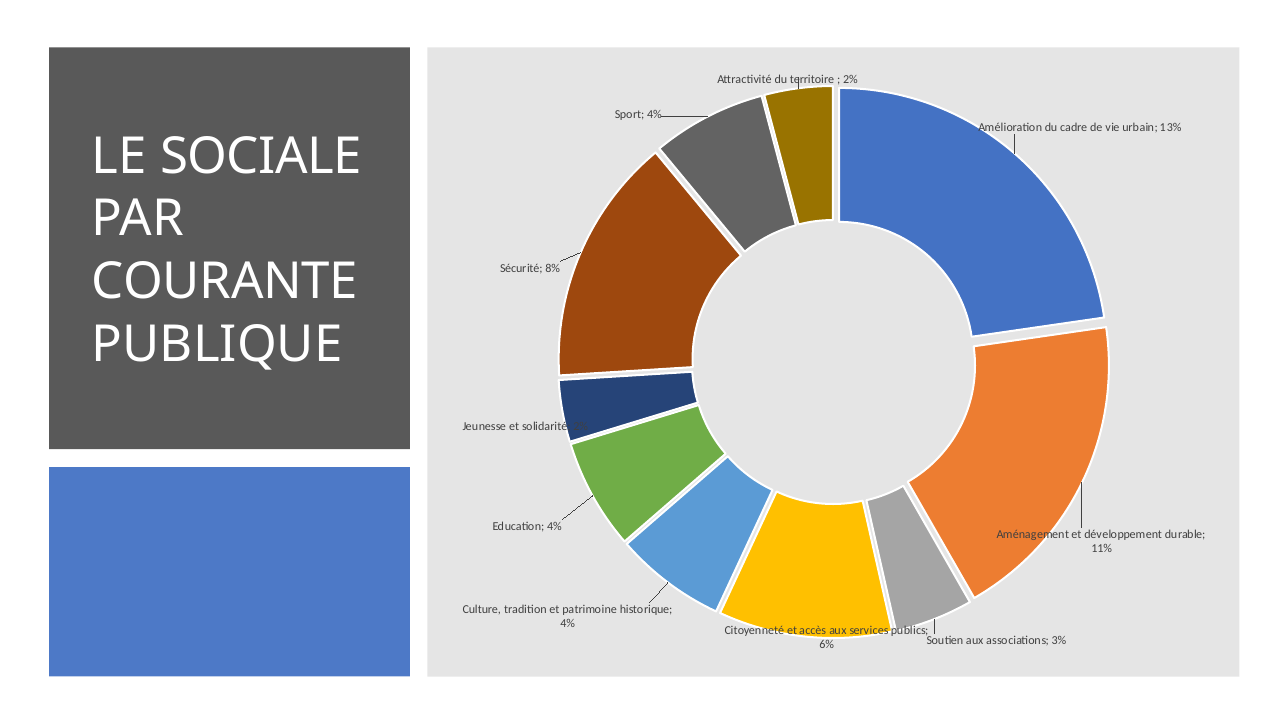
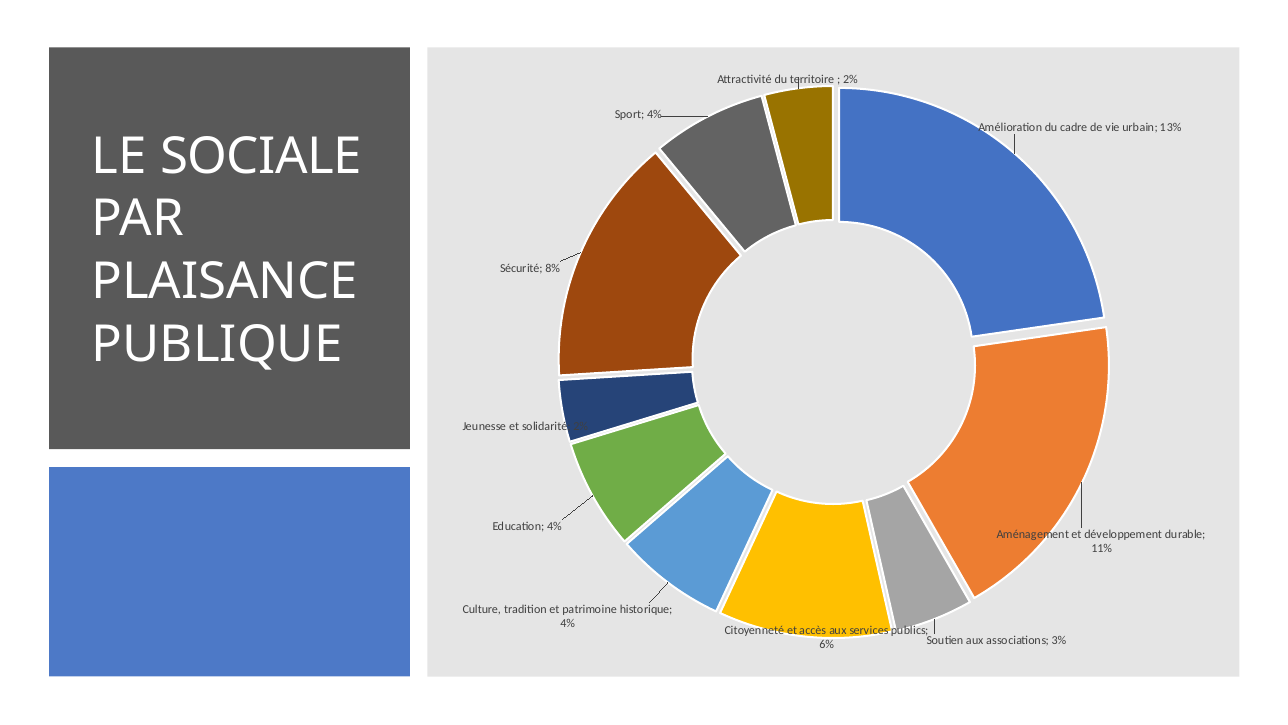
COURANTE: COURANTE -> PLAISANCE (225, 282)
